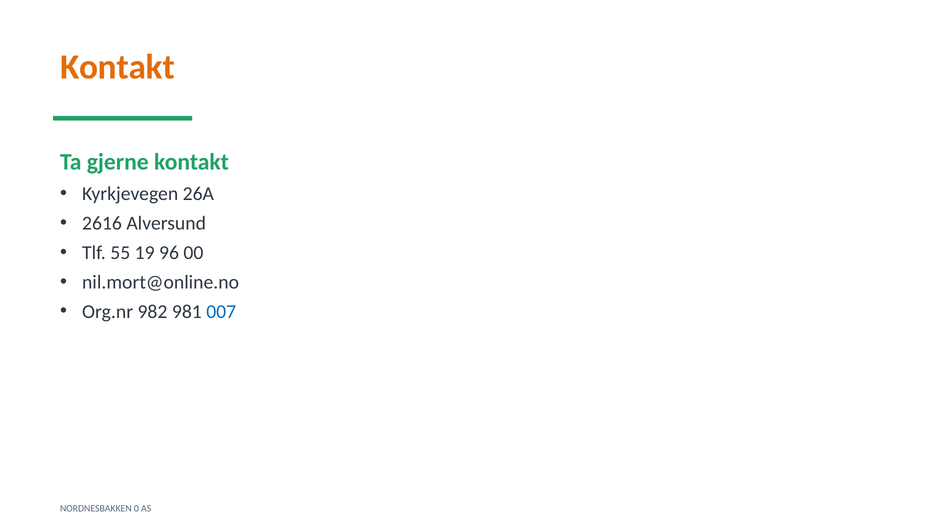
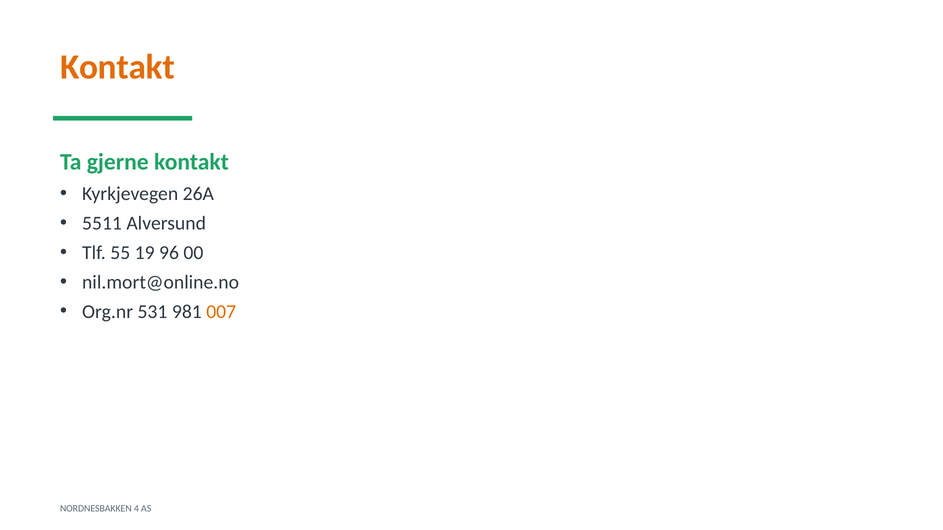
2616: 2616 -> 5511 (102, 223)
982: 982 -> 531 (152, 312)
007 colour: blue -> orange (221, 312)
0: 0 -> 4 (136, 509)
